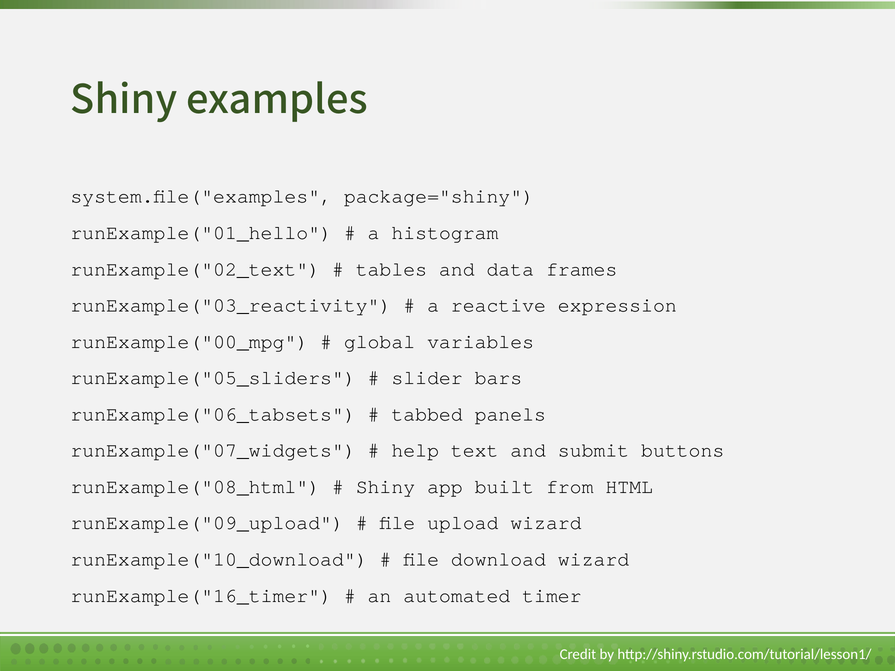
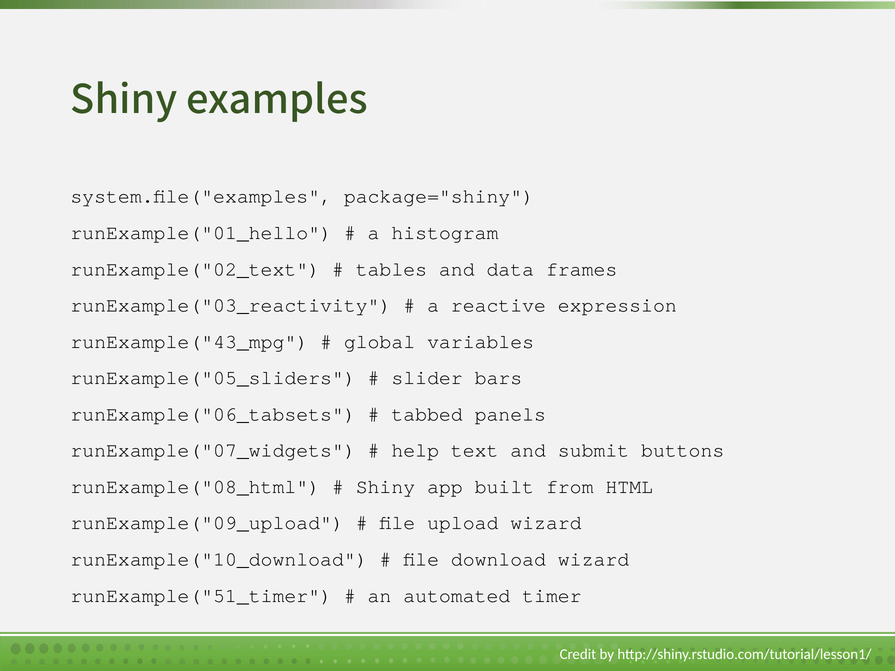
runExample("00_mpg: runExample("00_mpg -> runExample("43_mpg (189, 342)
runExample("16_timer: runExample("16_timer -> runExample("51_timer (201, 596)
